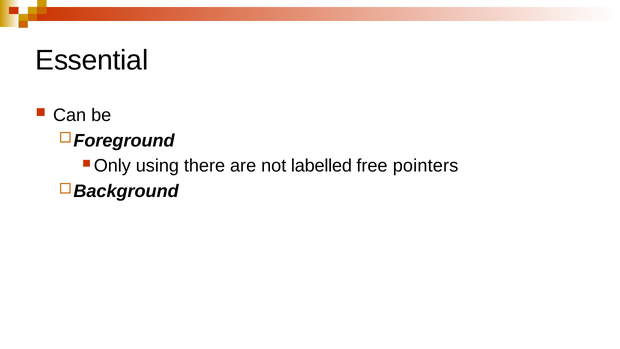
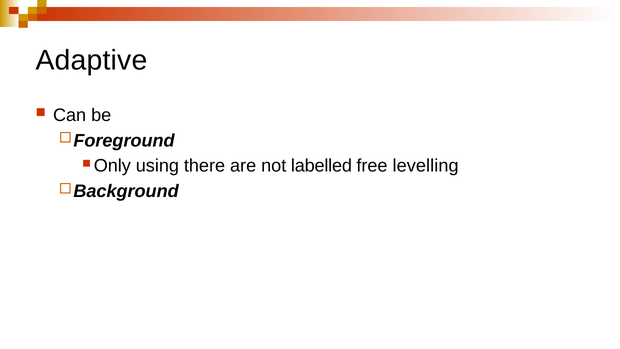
Essential: Essential -> Adaptive (92, 60)
pointers: pointers -> levelling (426, 166)
